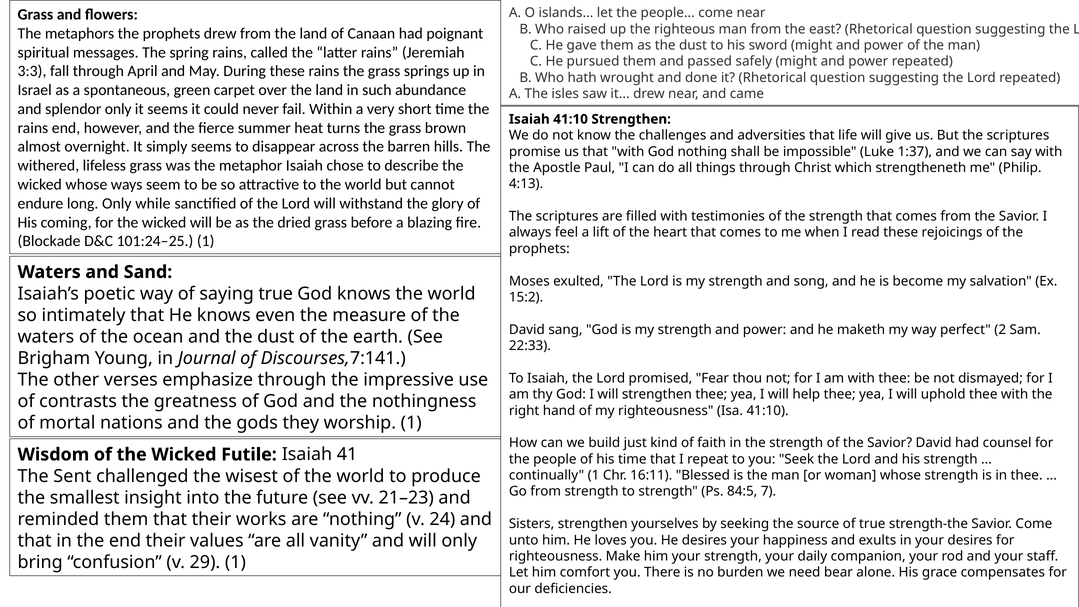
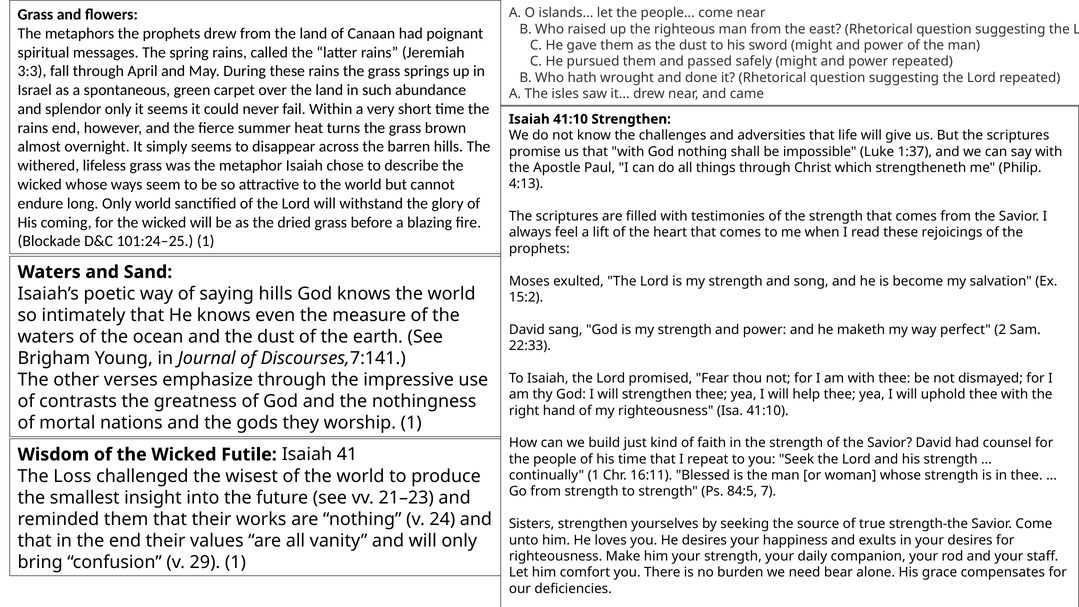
Only while: while -> world (153, 203)
saying true: true -> hills (276, 294)
Sent: Sent -> Loss (72, 476)
